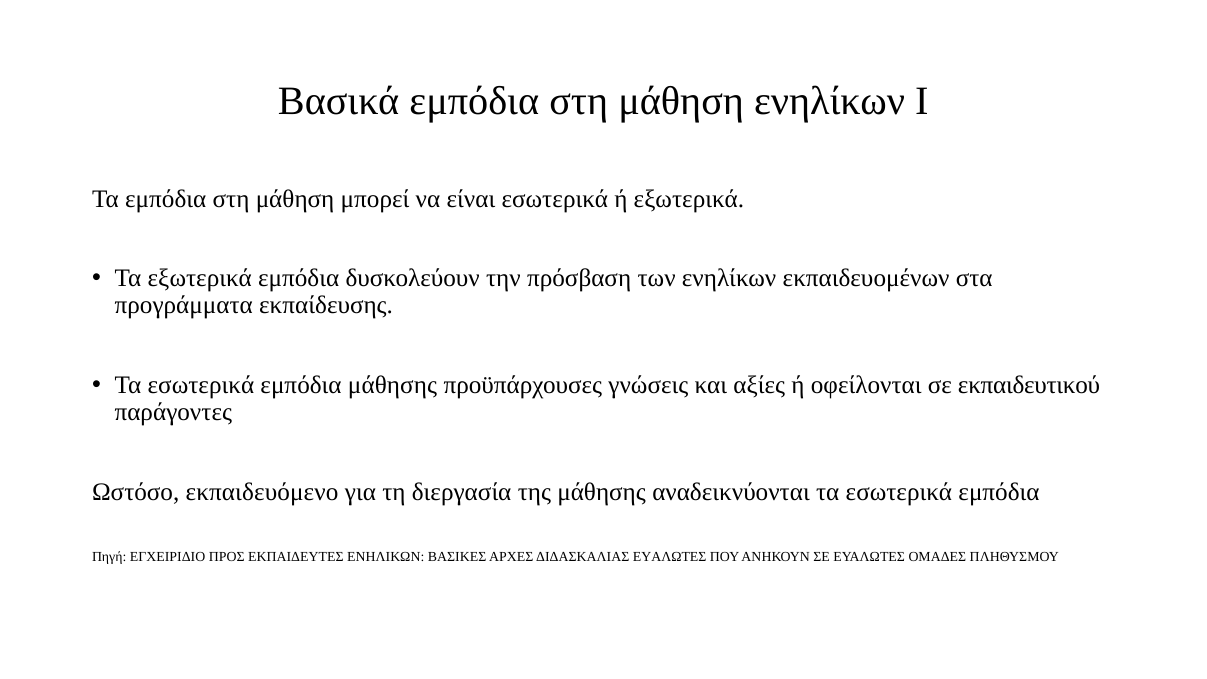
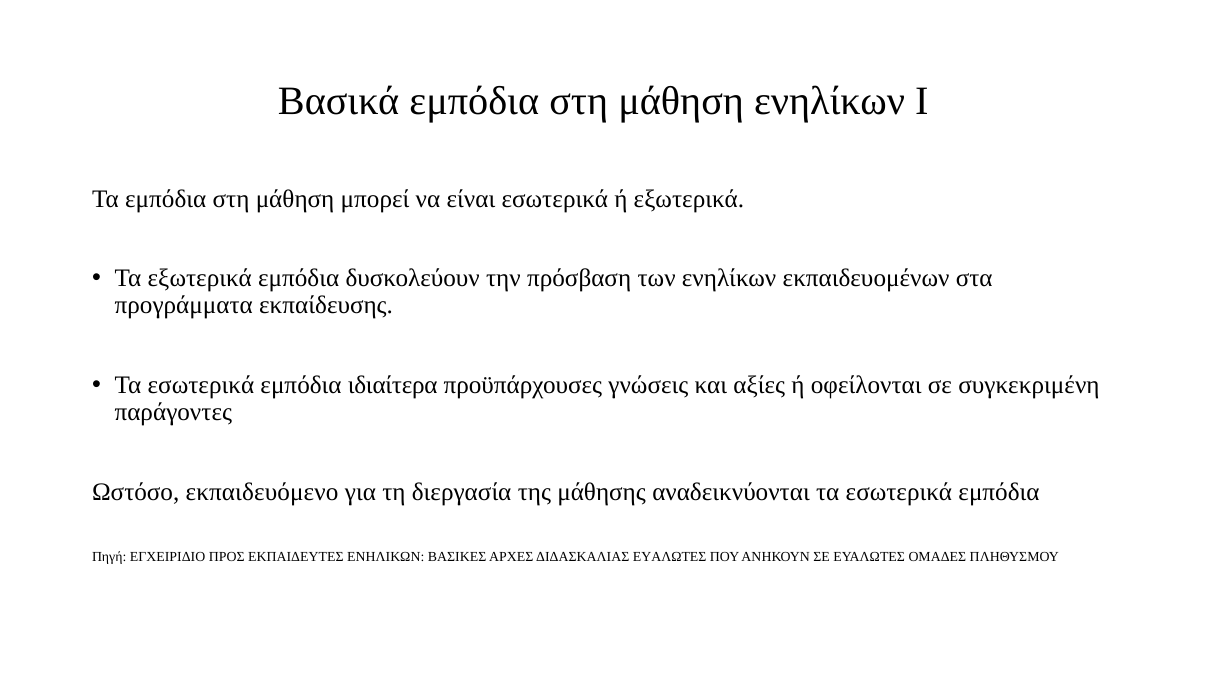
εμπόδια μάθησης: μάθησης -> ιδιαίτερα (393, 385)
εκπαιδευτικού: εκπαιδευτικού -> συγκεκριμένη (1029, 385)
